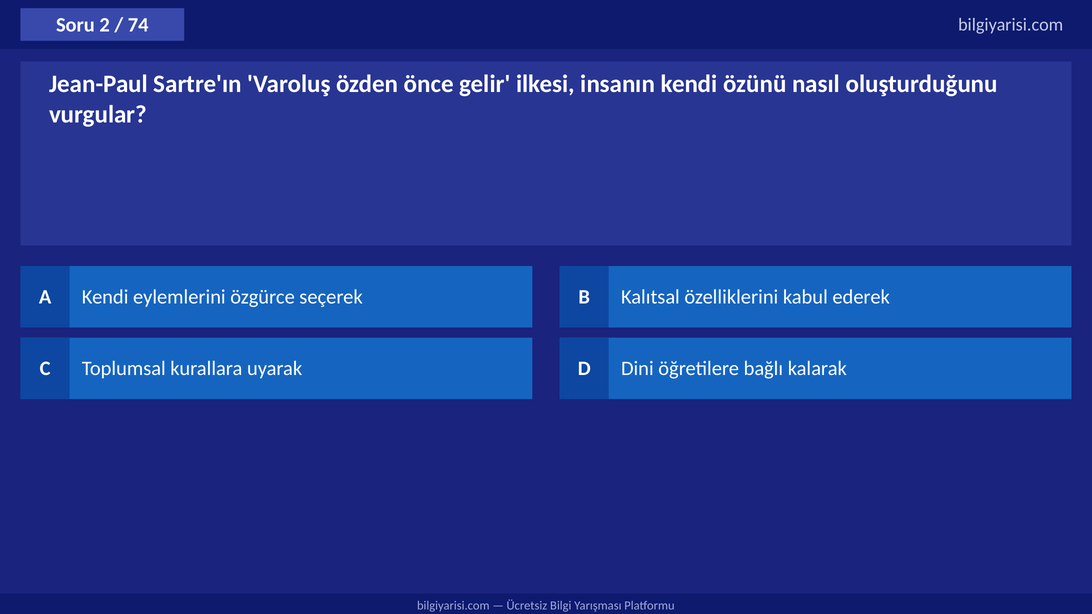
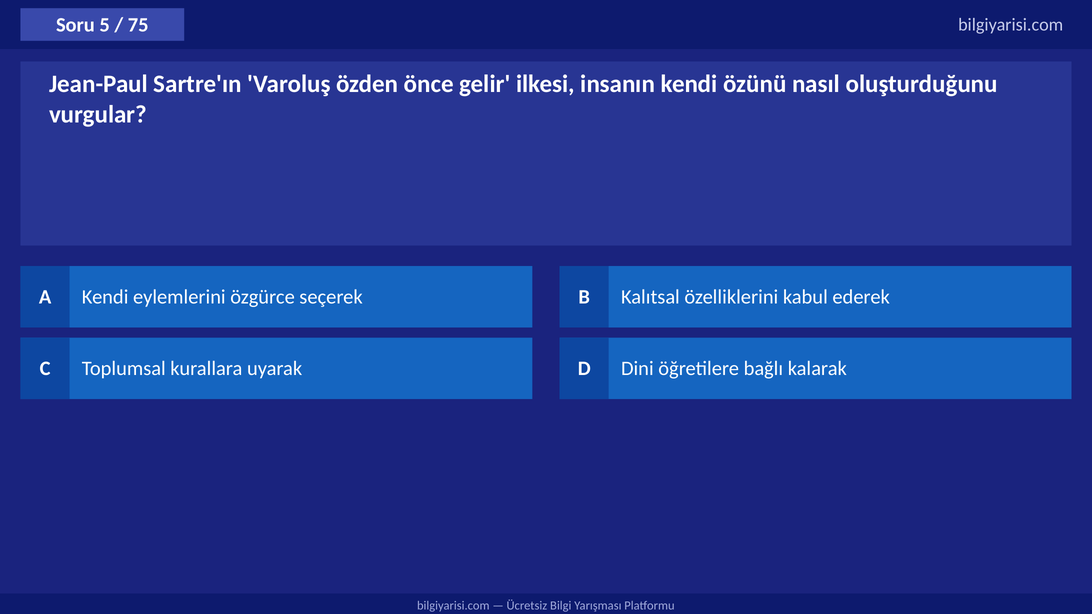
2: 2 -> 5 (105, 25)
74: 74 -> 75 (138, 25)
